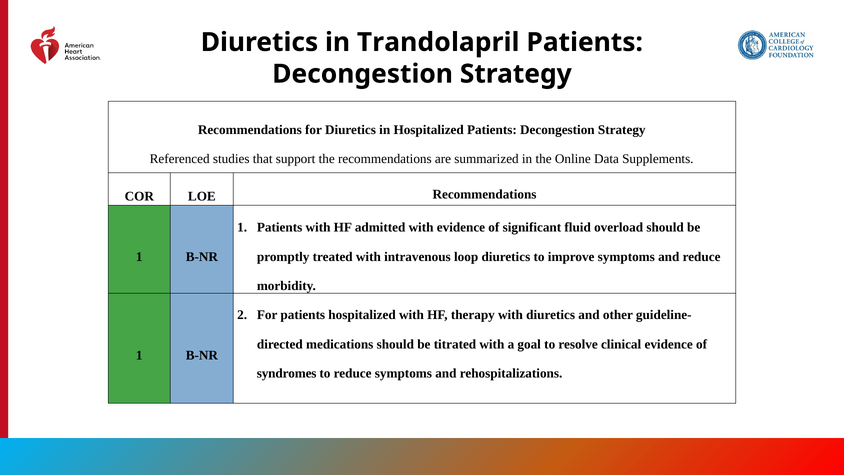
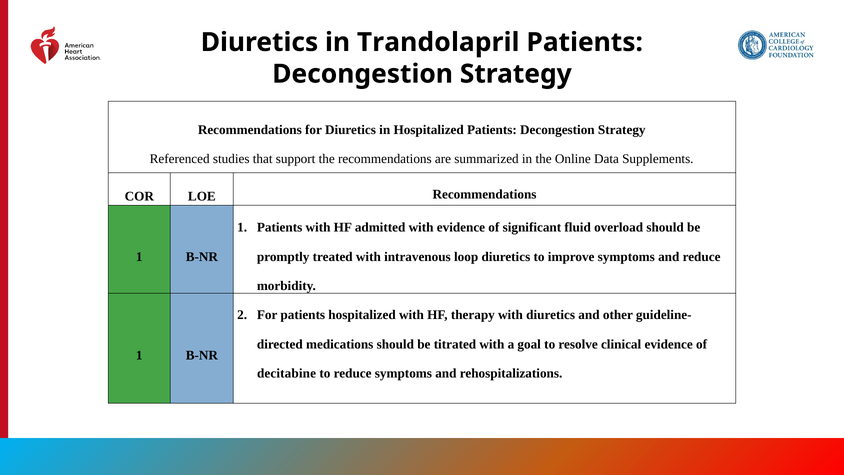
syndromes: syndromes -> decitabine (287, 373)
